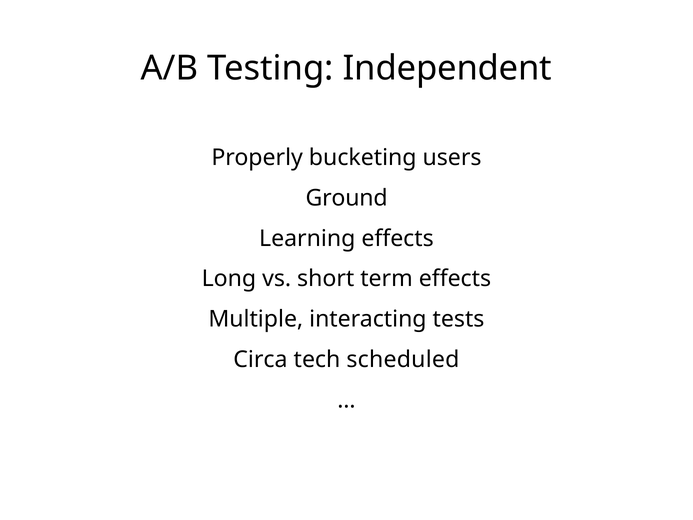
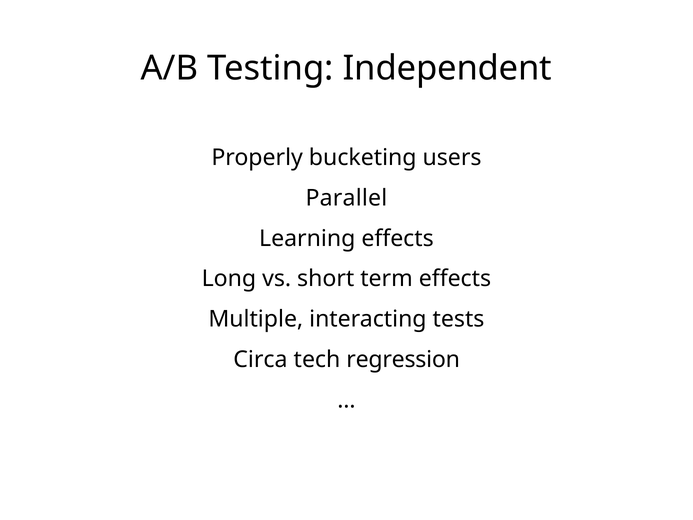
Ground: Ground -> Parallel (346, 198)
scheduled: scheduled -> regression (403, 359)
